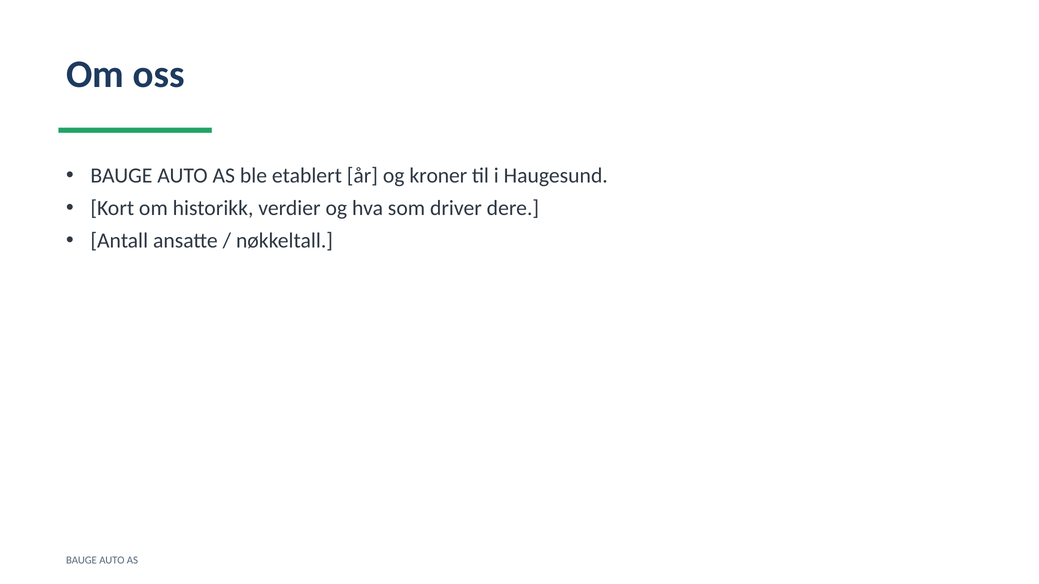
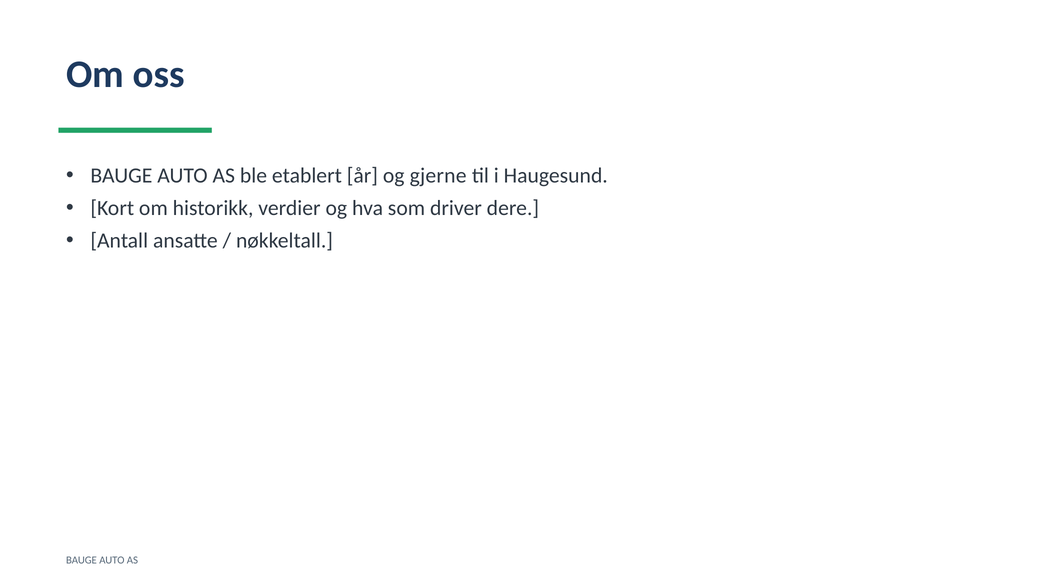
kroner: kroner -> gjerne (438, 176)
